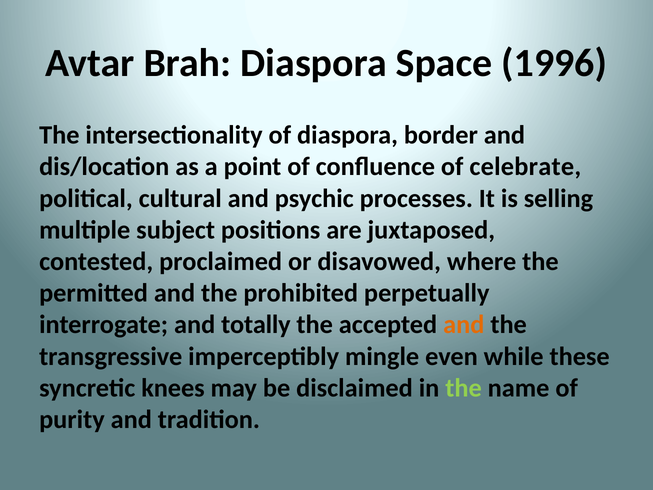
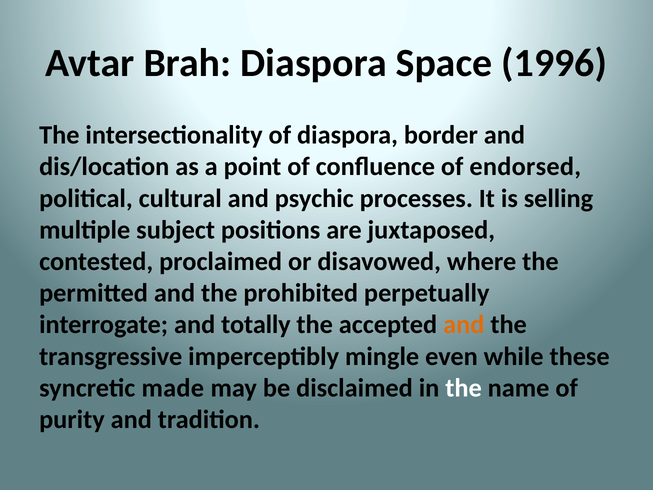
celebrate: celebrate -> endorsed (525, 167)
knees: knees -> made (173, 388)
the colour: light green -> white (464, 388)
